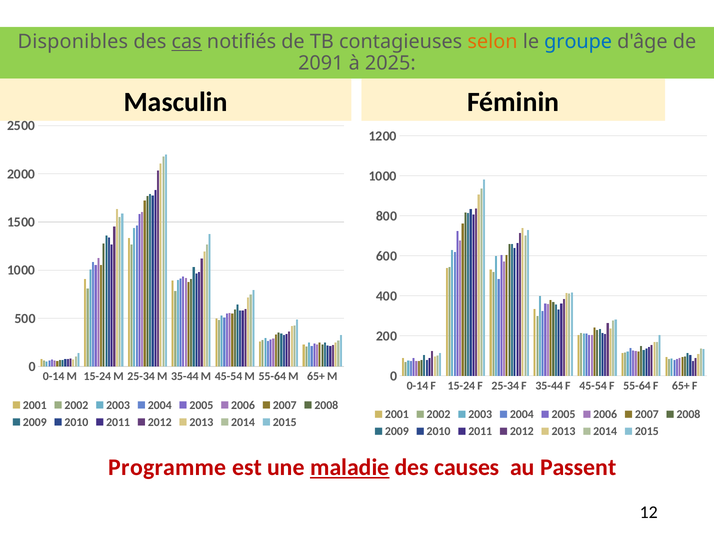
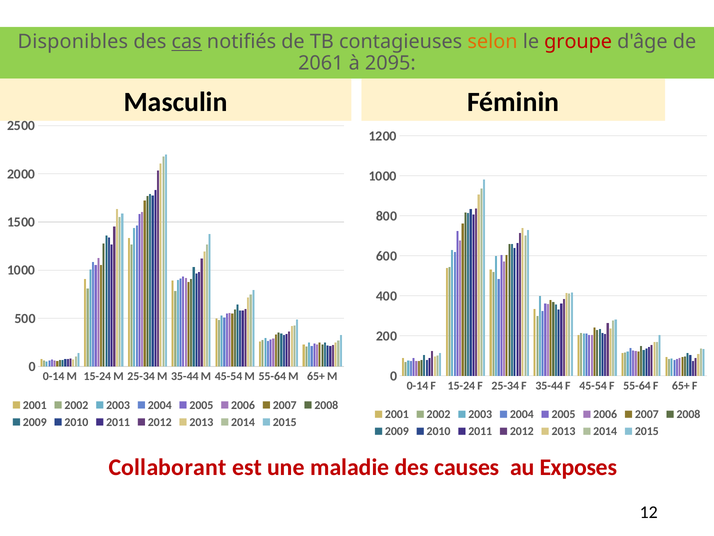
groupe colour: blue -> red (578, 42)
2091: 2091 -> 2061 (321, 63)
2025: 2025 -> 2095 (390, 63)
Programme: Programme -> Collaborant (167, 467)
maladie underline: present -> none (350, 467)
Passent: Passent -> Exposes (578, 467)
